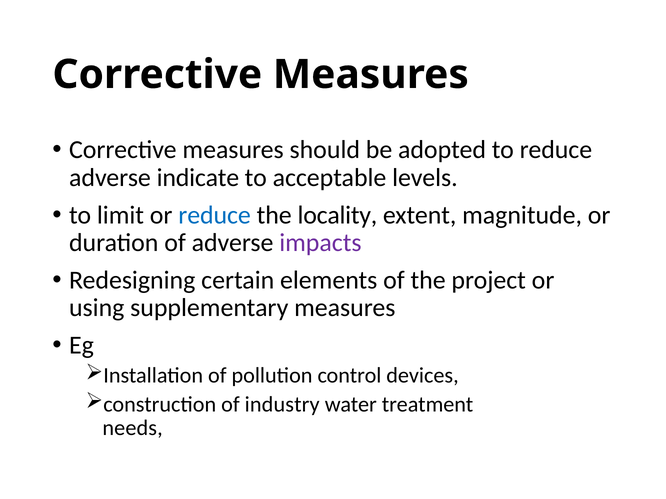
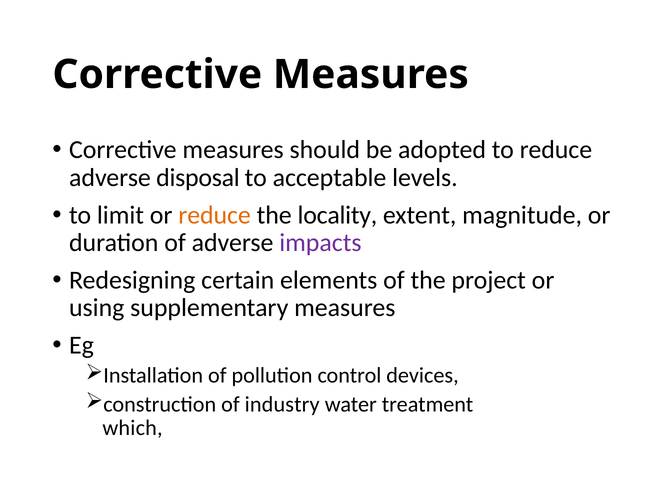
indicate: indicate -> disposal (198, 178)
reduce colour: blue -> orange (215, 215)
needs: needs -> which (133, 429)
